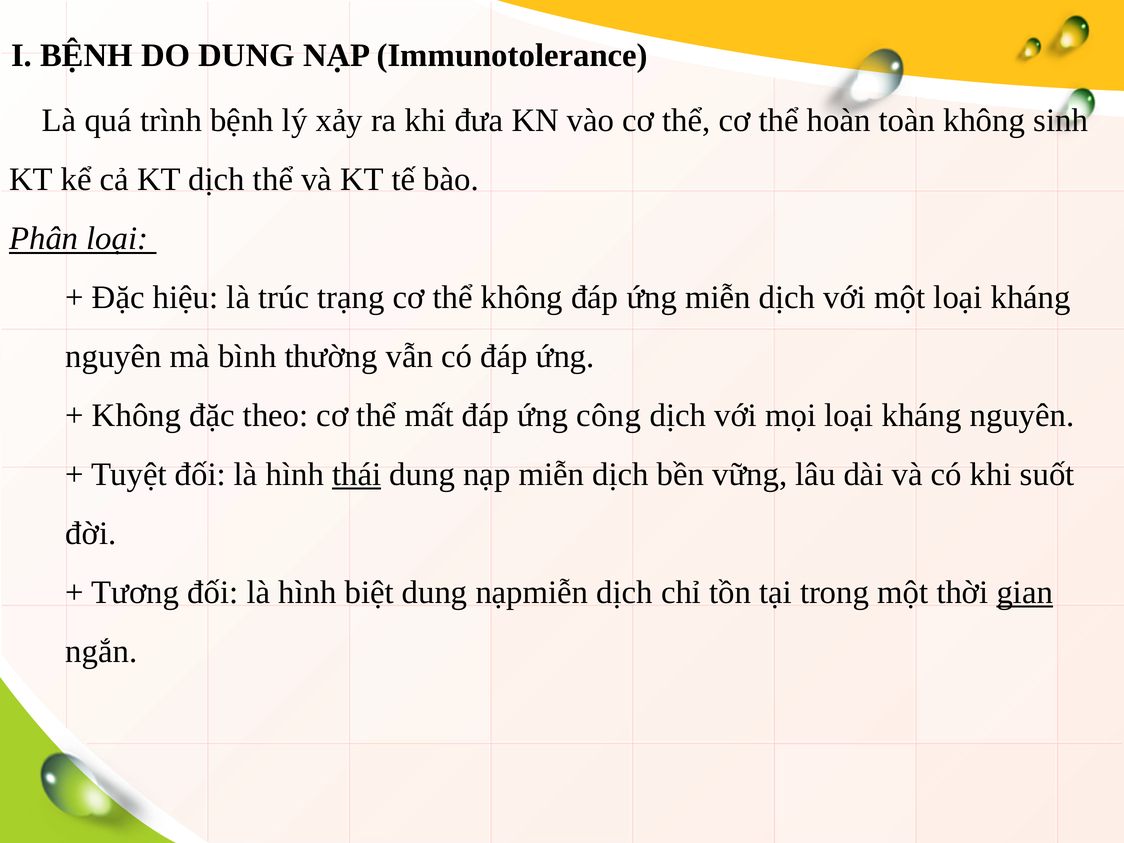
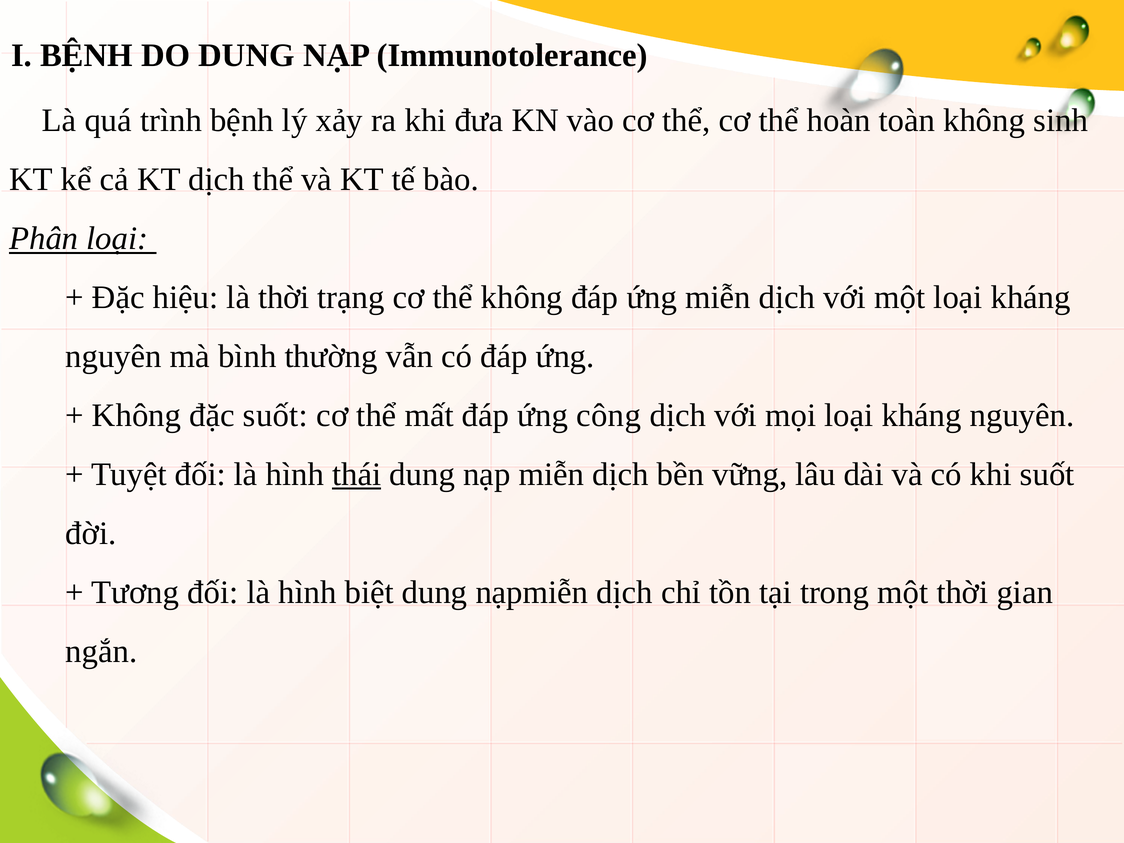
là trúc: trúc -> thời (284, 298)
đặc theo: theo -> suốt (275, 416)
gian underline: present -> none (1025, 593)
